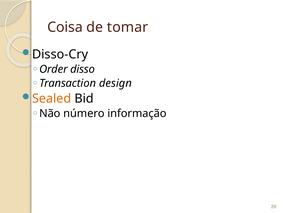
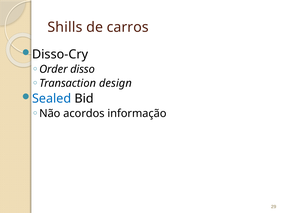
Coisa: Coisa -> Shills (65, 27)
tomar: tomar -> carros (128, 27)
Sealed colour: orange -> blue (52, 98)
número: número -> acordos (84, 113)
